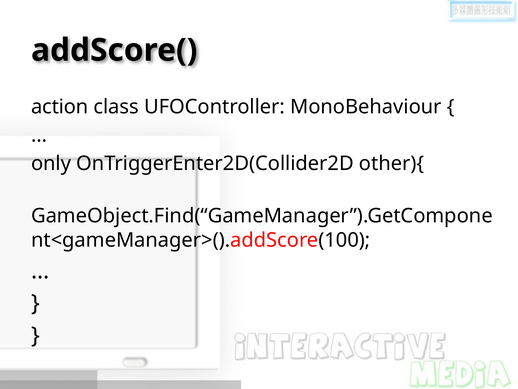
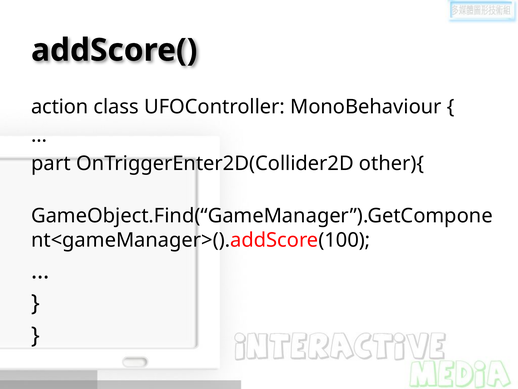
only: only -> part (51, 163)
